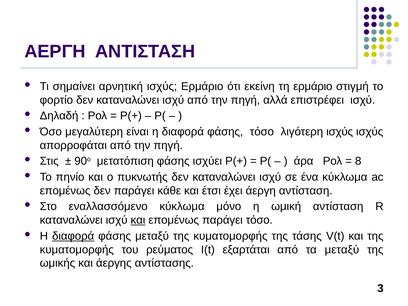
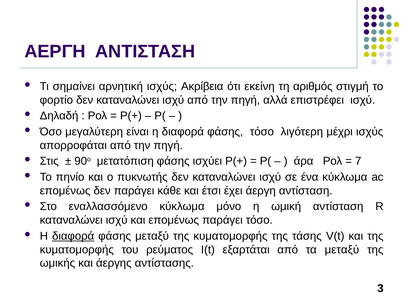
ισχύς Ερμάριο: Ερμάριο -> Ακρίβεια (202, 86)
τη ερμάριο: ερμάριο -> αριθμός (313, 86)
λιγότερη ισχύς: ισχύς -> μέχρι (340, 132)
8: 8 -> 7 (358, 161)
και underline: present -> none (138, 220)
